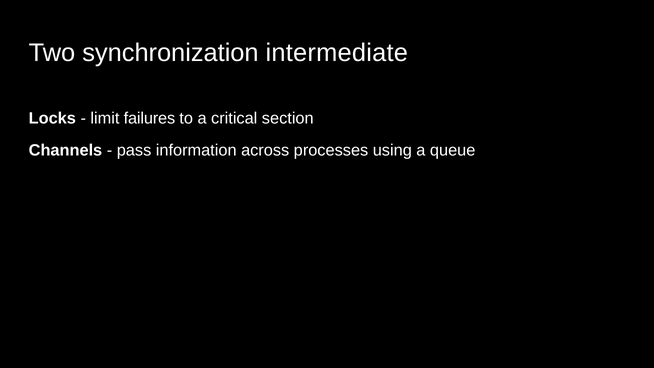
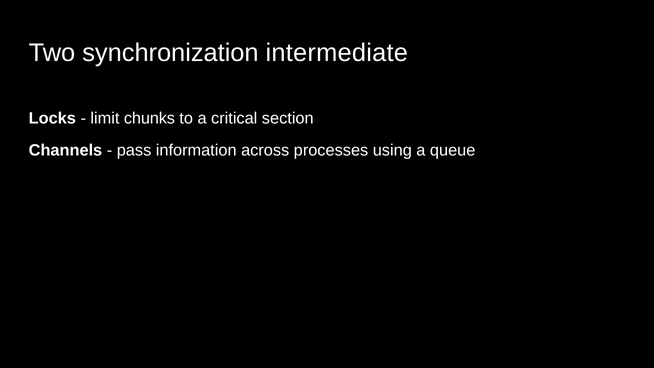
failures: failures -> chunks (149, 119)
